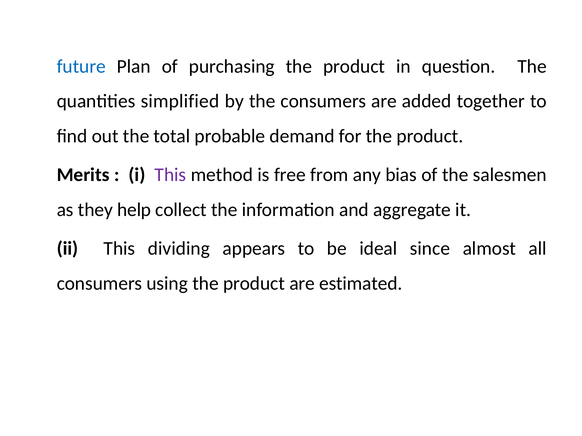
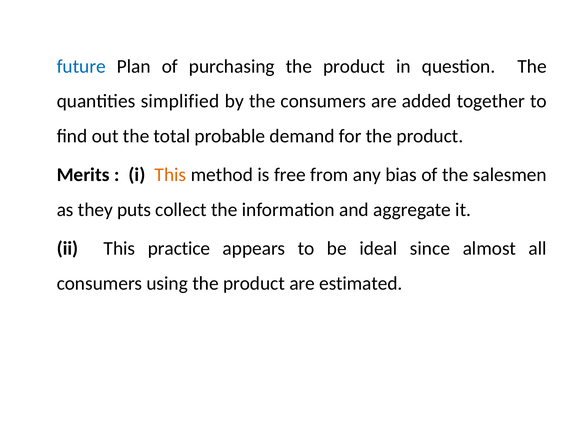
This colour: purple -> orange (170, 175)
help: help -> puts (134, 210)
dividing: dividing -> practice (179, 249)
